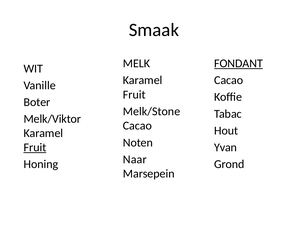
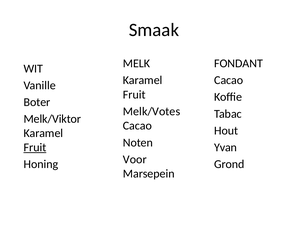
FONDANT underline: present -> none (238, 63)
Melk/Stone: Melk/Stone -> Melk/Votes (152, 111)
Naar: Naar -> Voor (135, 159)
